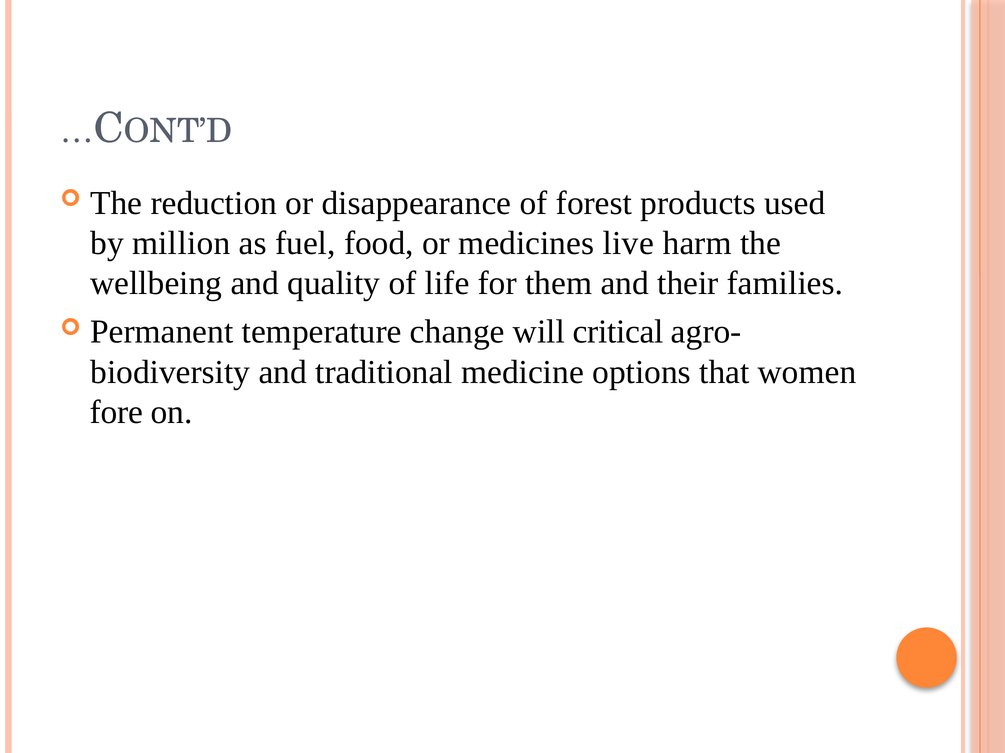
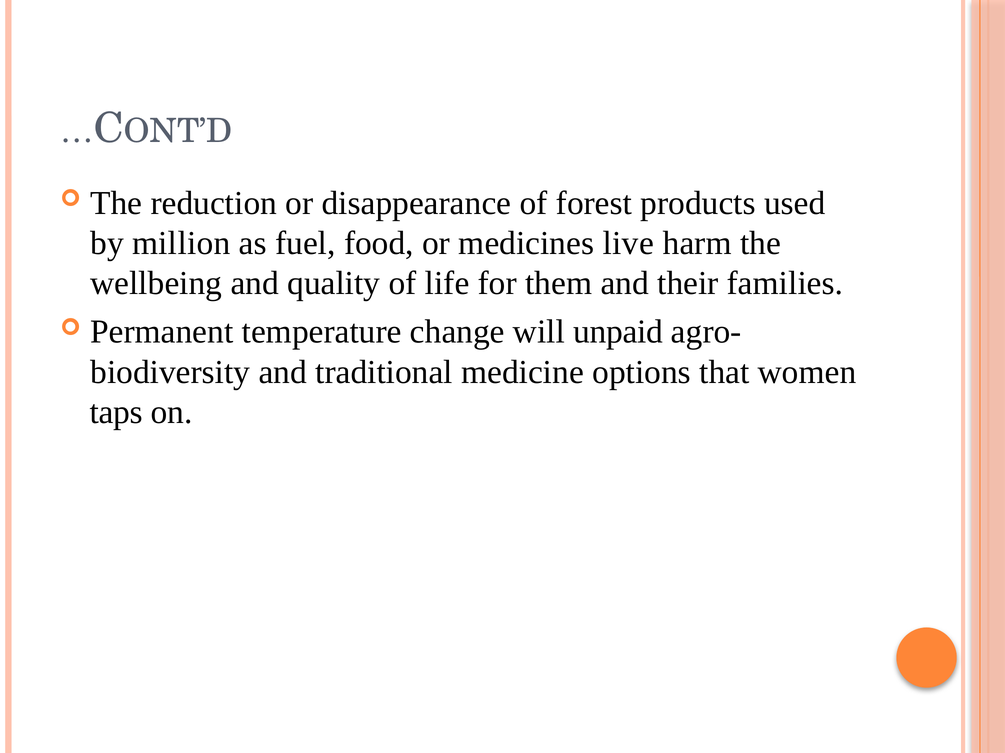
critical: critical -> unpaid (618, 332)
fore: fore -> taps (116, 413)
